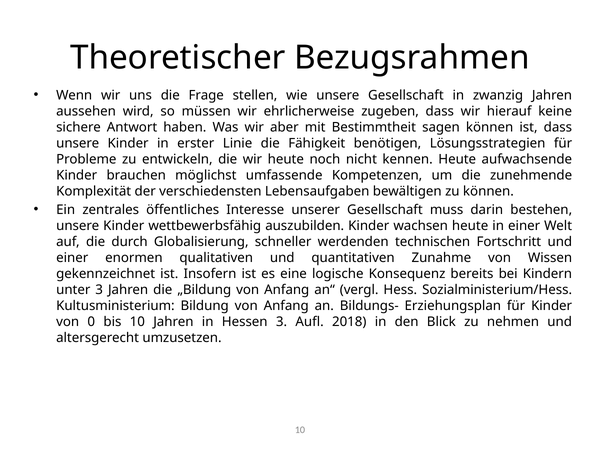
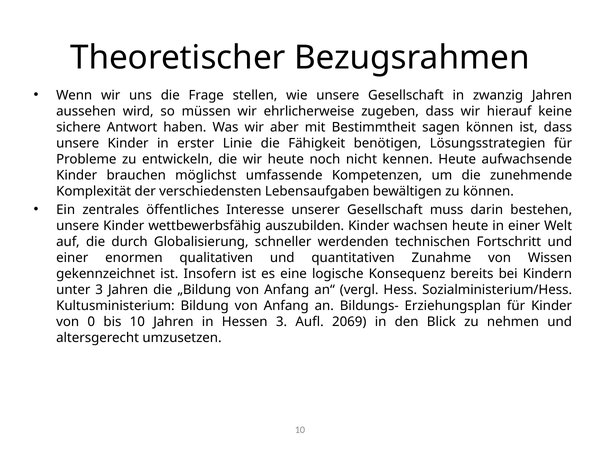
2018: 2018 -> 2069 (349, 322)
